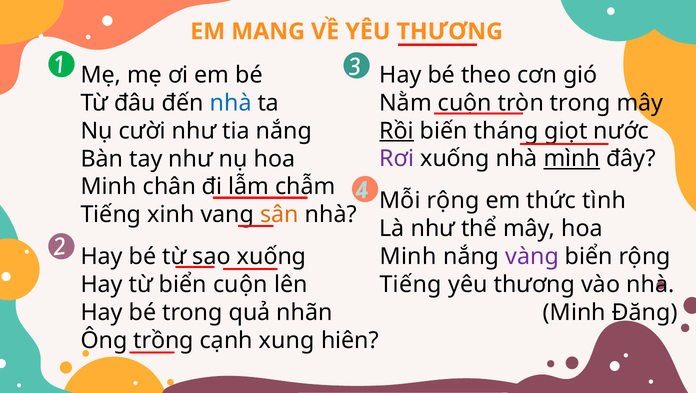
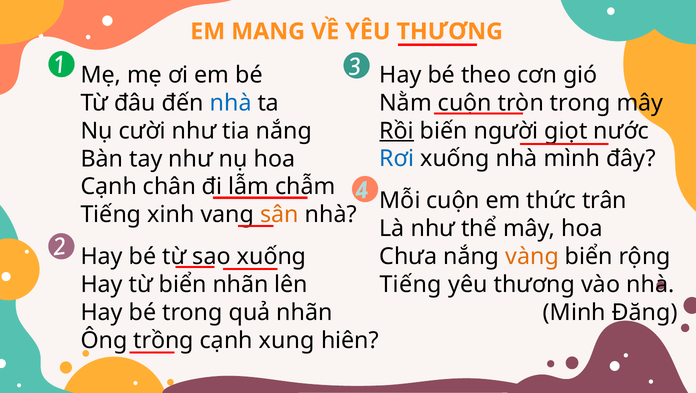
tháng: tháng -> người (506, 131)
Rơi colour: purple -> blue (397, 159)
mình underline: present -> none (572, 159)
Minh: Minh -> Cạnh (109, 187)
Mỗi rộng: rộng -> cuộn (453, 200)
tình: tình -> trân (604, 200)
Minh: Minh -> Chưa (408, 256)
vàng colour: purple -> orange (532, 256)
biển cuộn: cuộn -> nhãn (241, 284)
